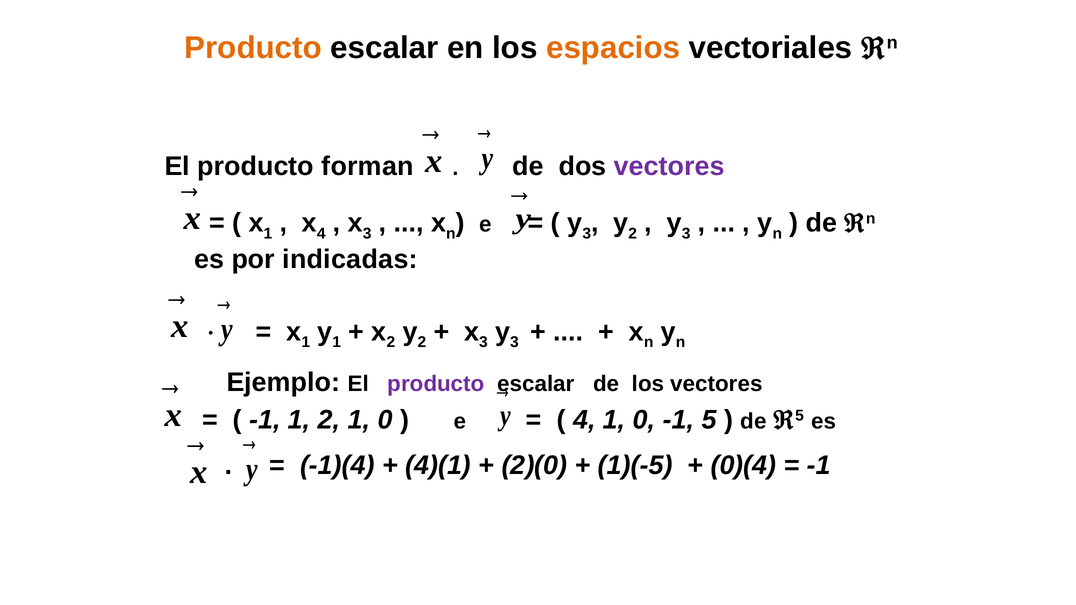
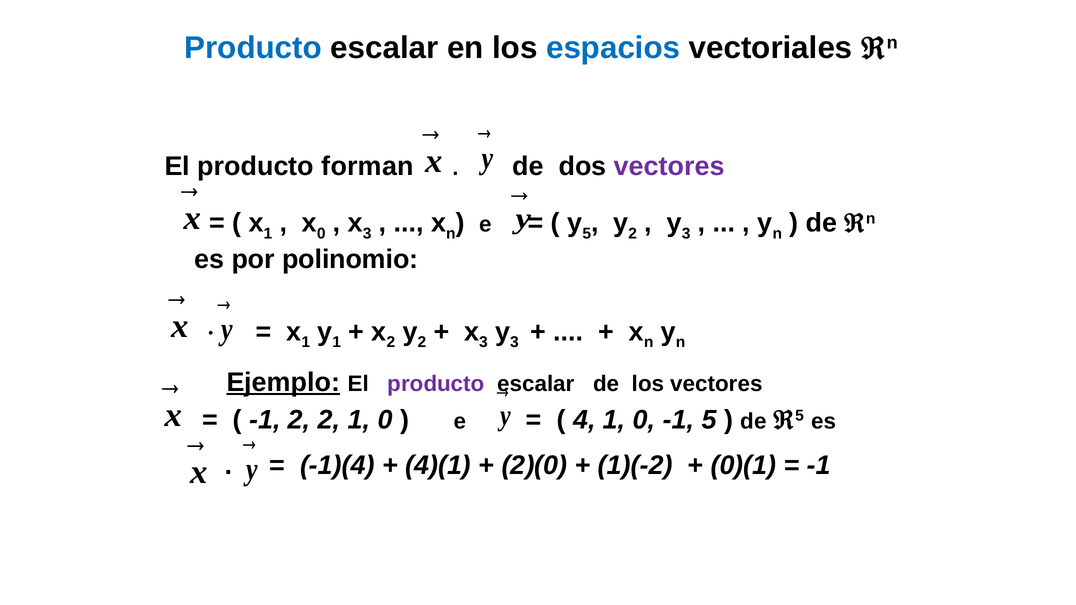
Producto colour: orange -> blue (253, 48)
espacios colour: orange -> blue (613, 48)
4: 4 -> 0 (321, 233)
3: 3 -> 5 (587, 233)
indicadas: indicadas -> polinomio (350, 260)
Ejemplo underline: none -> present (283, 383)
-1 1: 1 -> 2 (299, 420)
1)(-5: 1)(-5 -> 1)(-2 (635, 466)
0)(4: 0)(4 -> 0)(1 (743, 466)
